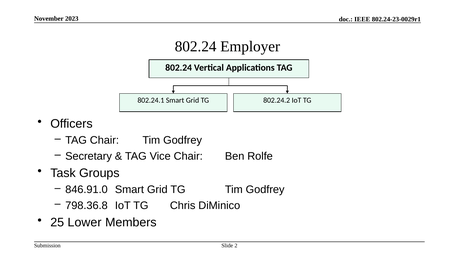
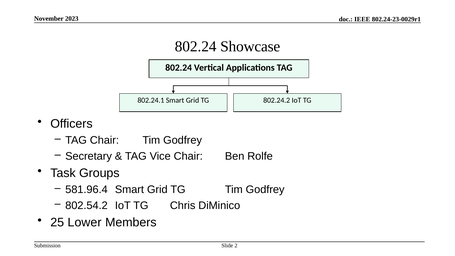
Employer: Employer -> Showcase (250, 47)
846.91.0: 846.91.0 -> 581.96.4 (86, 190)
798.36.8: 798.36.8 -> 802.54.2 (86, 205)
